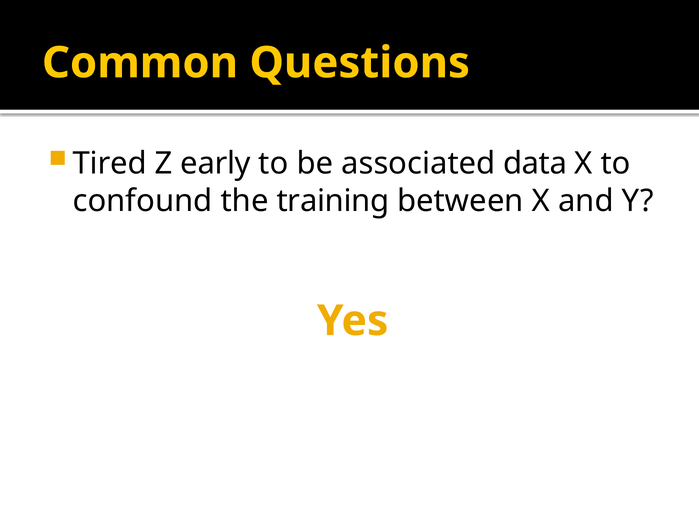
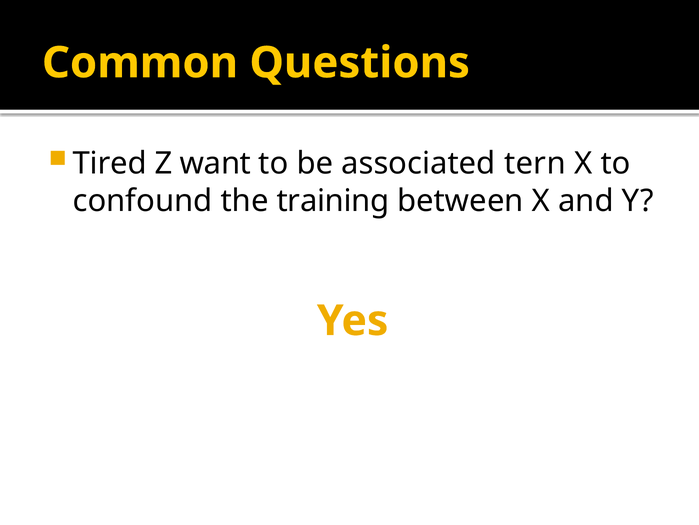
early: early -> want (215, 163)
data: data -> tern (535, 163)
